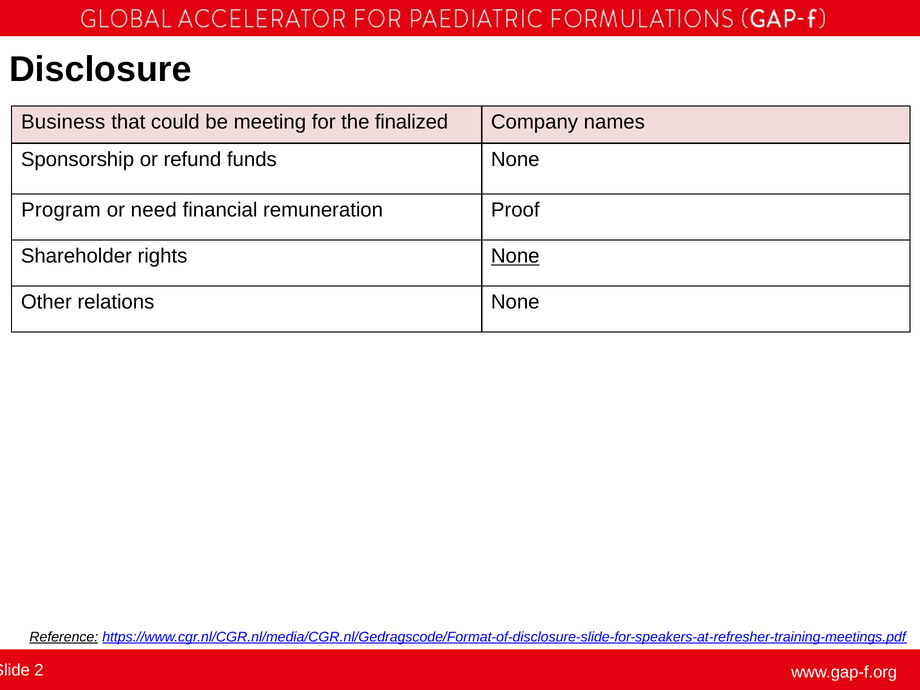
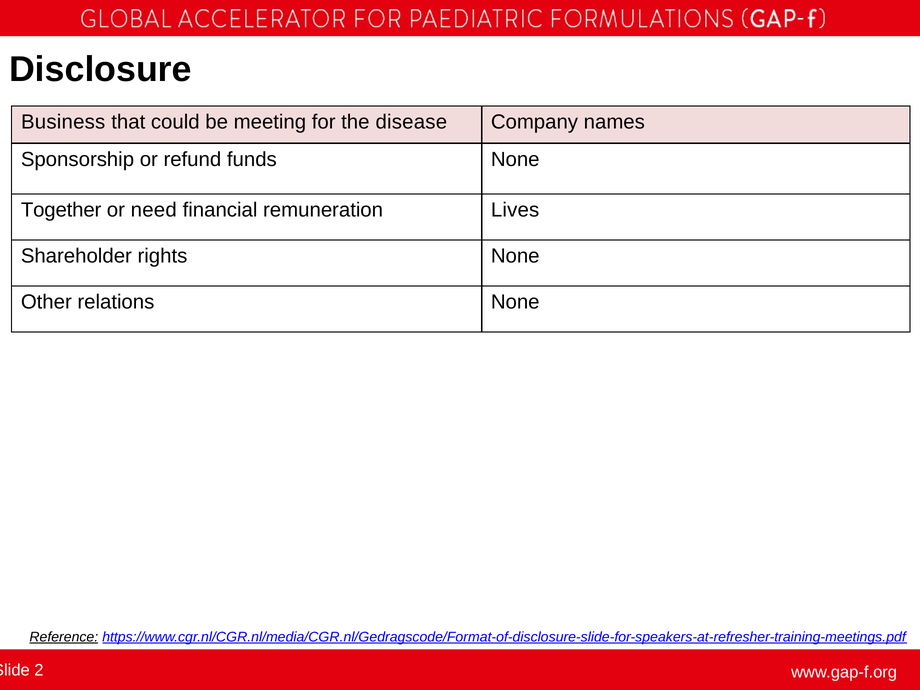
finalized: finalized -> disease (411, 122)
Program: Program -> Together (61, 210)
Proof: Proof -> Lives (515, 210)
None underline: present -> none (515, 256)
